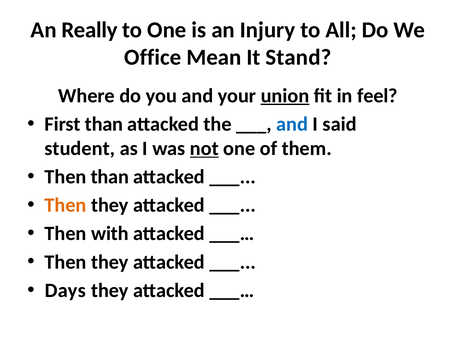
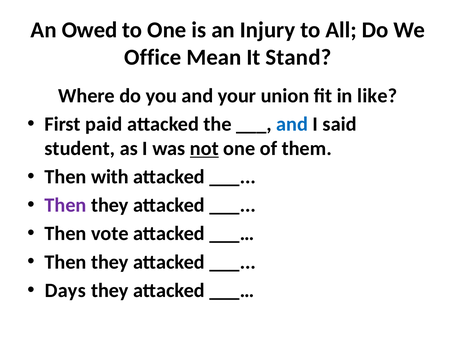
Really: Really -> Owed (90, 30)
union underline: present -> none (285, 96)
feel: feel -> like (377, 96)
First than: than -> paid (104, 124)
Then than: than -> with (110, 177)
Then colour: orange -> purple (65, 205)
with: with -> vote (110, 234)
